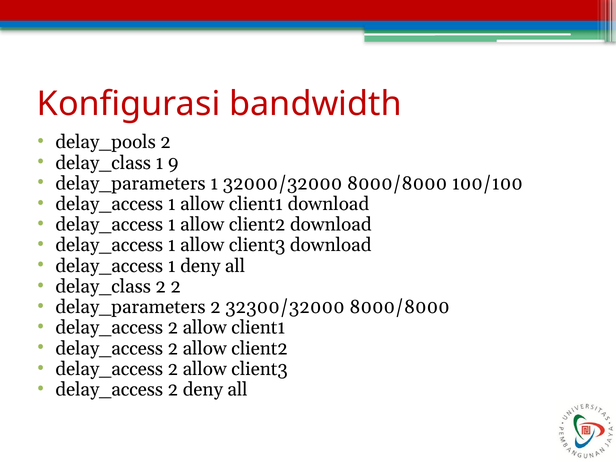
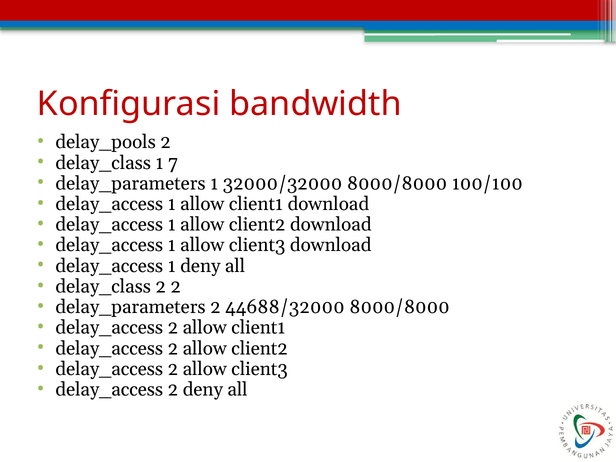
9: 9 -> 7 (173, 163)
32300/32000: 32300/32000 -> 44688/32000 (285, 307)
